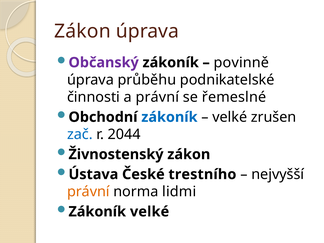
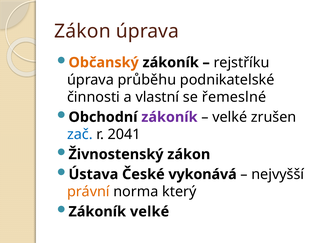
Občanský colour: purple -> orange (104, 63)
povinně: povinně -> rejstříku (241, 63)
a právní: právní -> vlastní (157, 97)
zákoník colour: blue -> purple (169, 117)
2044: 2044 -> 2041 (124, 134)
trestního: trestního -> vykonává (203, 174)
lidmi: lidmi -> který (179, 192)
